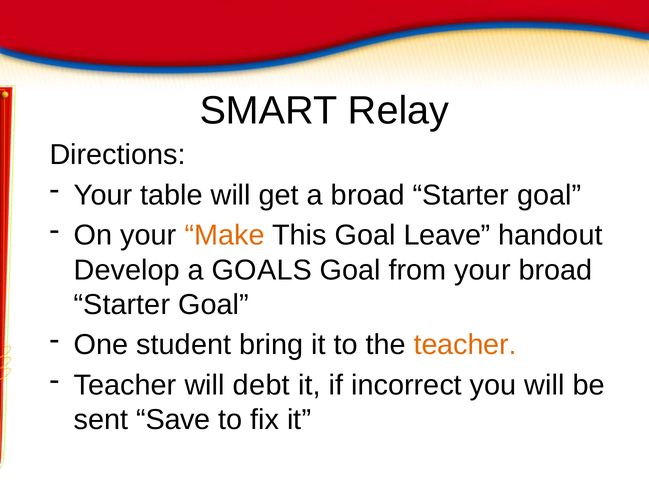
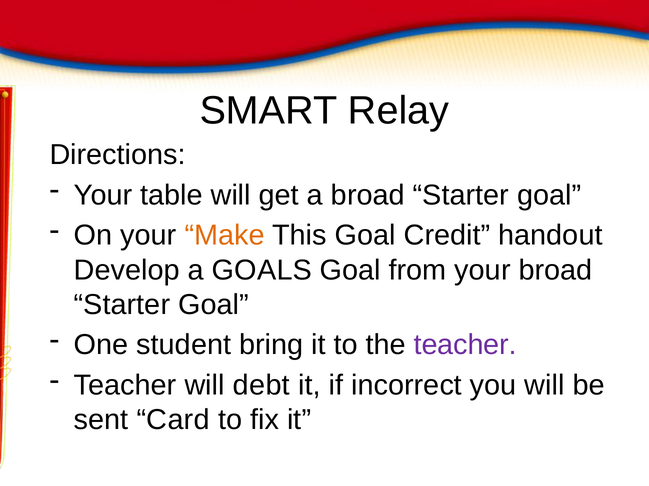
Leave: Leave -> Credit (447, 236)
teacher colour: orange -> purple (465, 345)
Save: Save -> Card (173, 420)
